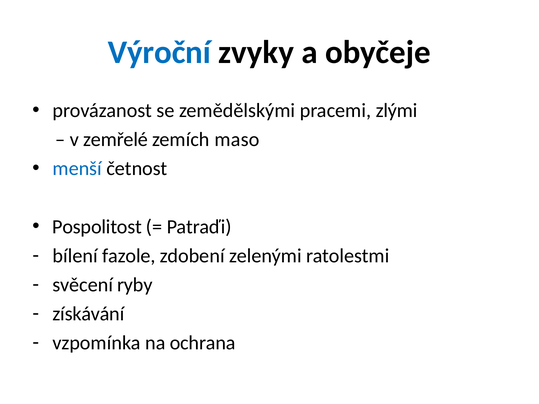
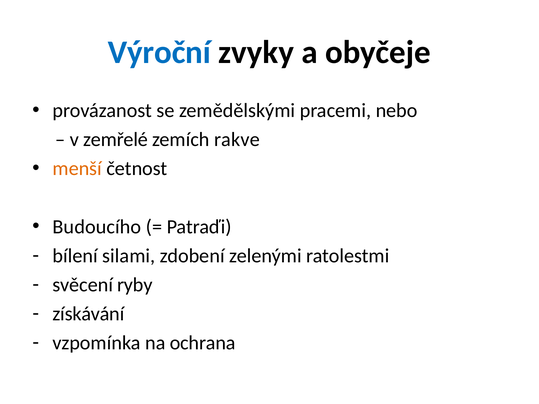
zlými: zlými -> nebo (397, 111)
maso: maso -> rakve (237, 140)
menší colour: blue -> orange (77, 169)
Pospolitost: Pospolitost -> Budoucího (97, 227)
fazole: fazole -> silami (129, 256)
